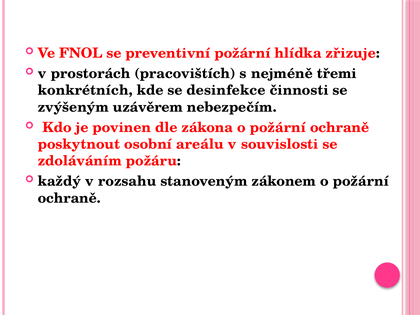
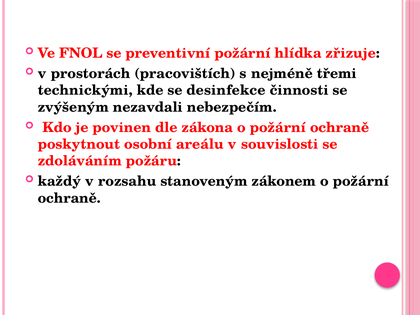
konkrétních: konkrétních -> technickými (85, 90)
uzávěrem: uzávěrem -> nezavdali (148, 107)
